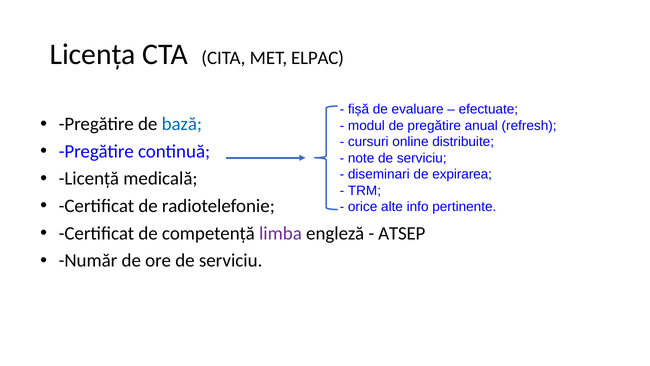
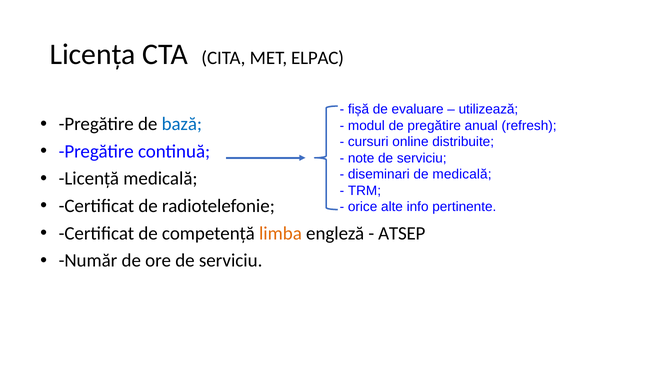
efectuate: efectuate -> utilizează (488, 109)
de expirarea: expirarea -> medicală (462, 174)
limba colour: purple -> orange (280, 233)
